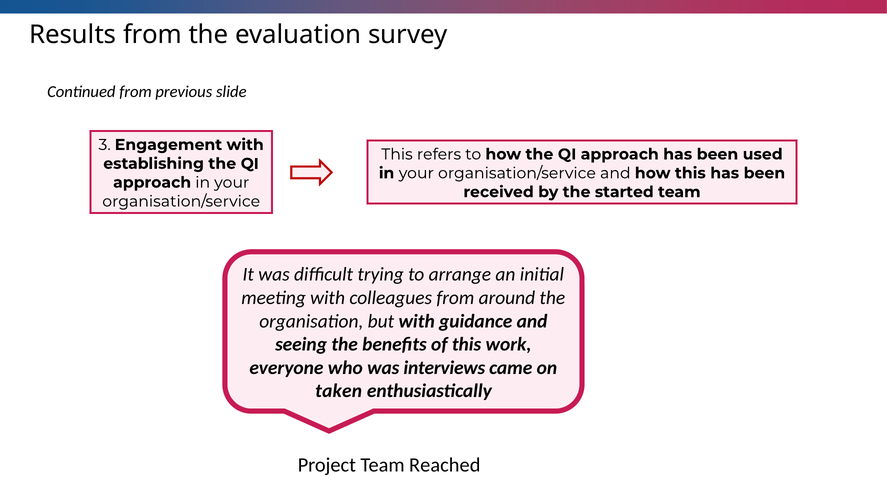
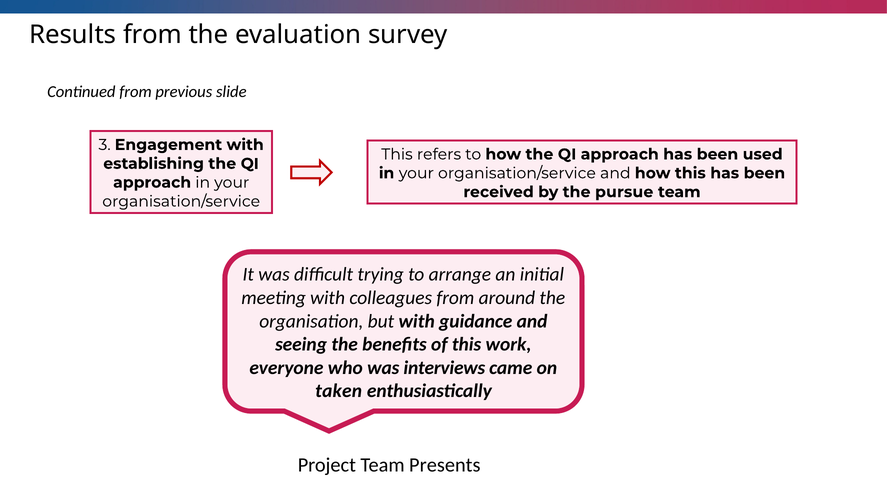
started: started -> pursue (624, 192)
Reached: Reached -> Presents (445, 465)
